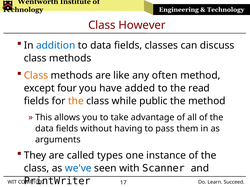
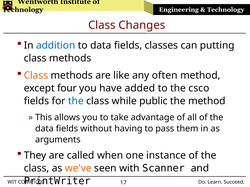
However: However -> Changes (142, 25)
discuss: discuss -> putting (217, 46)
read: read -> csco (199, 88)
the colour: orange -> blue (76, 101)
types: types -> when (110, 156)
we've colour: blue -> orange (78, 169)
